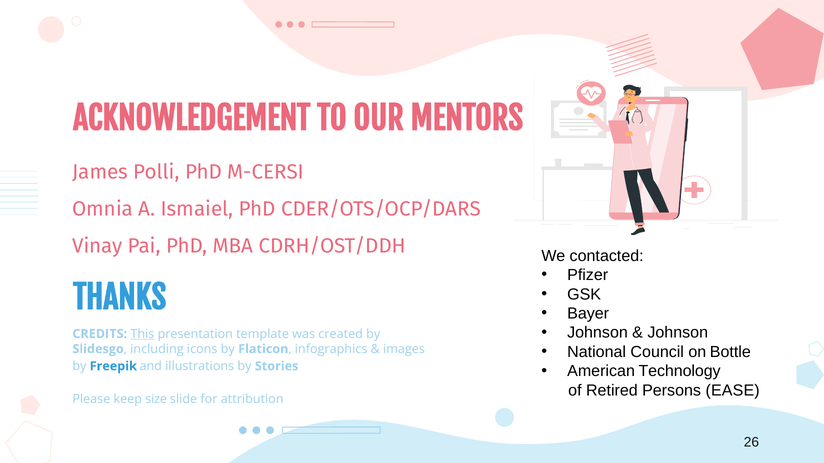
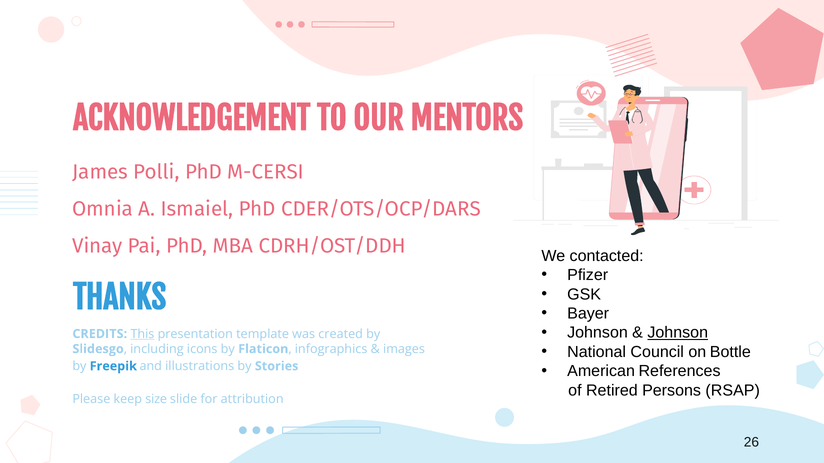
Johnson underline: none -> present (678, 333)
Technology: Technology -> References (680, 372)
EASE: EASE -> RSAP (733, 391)
